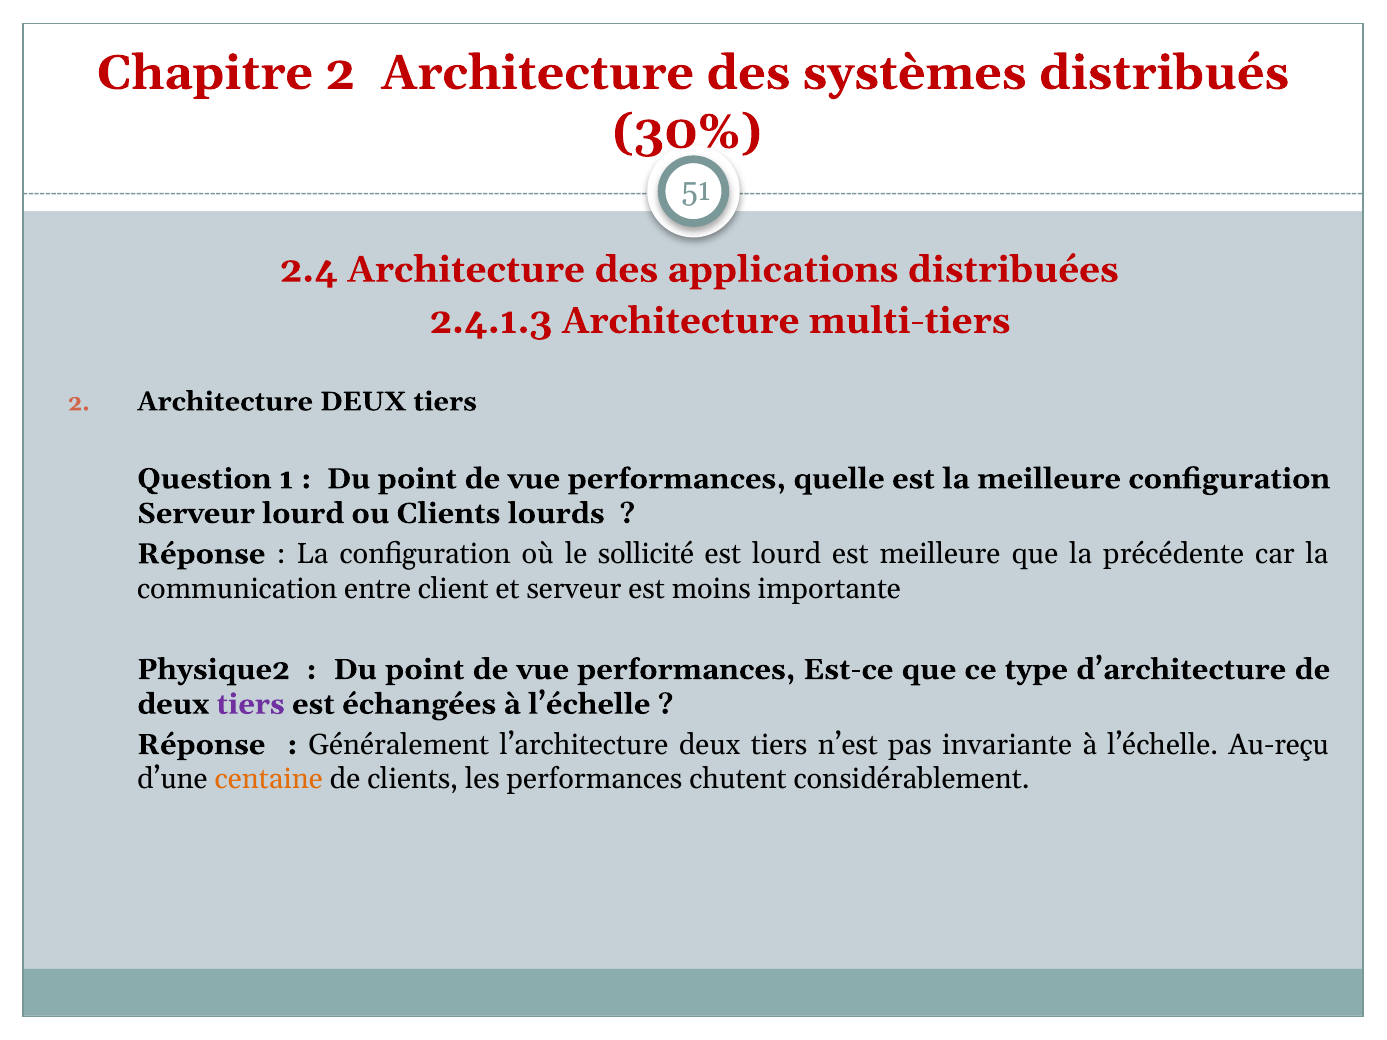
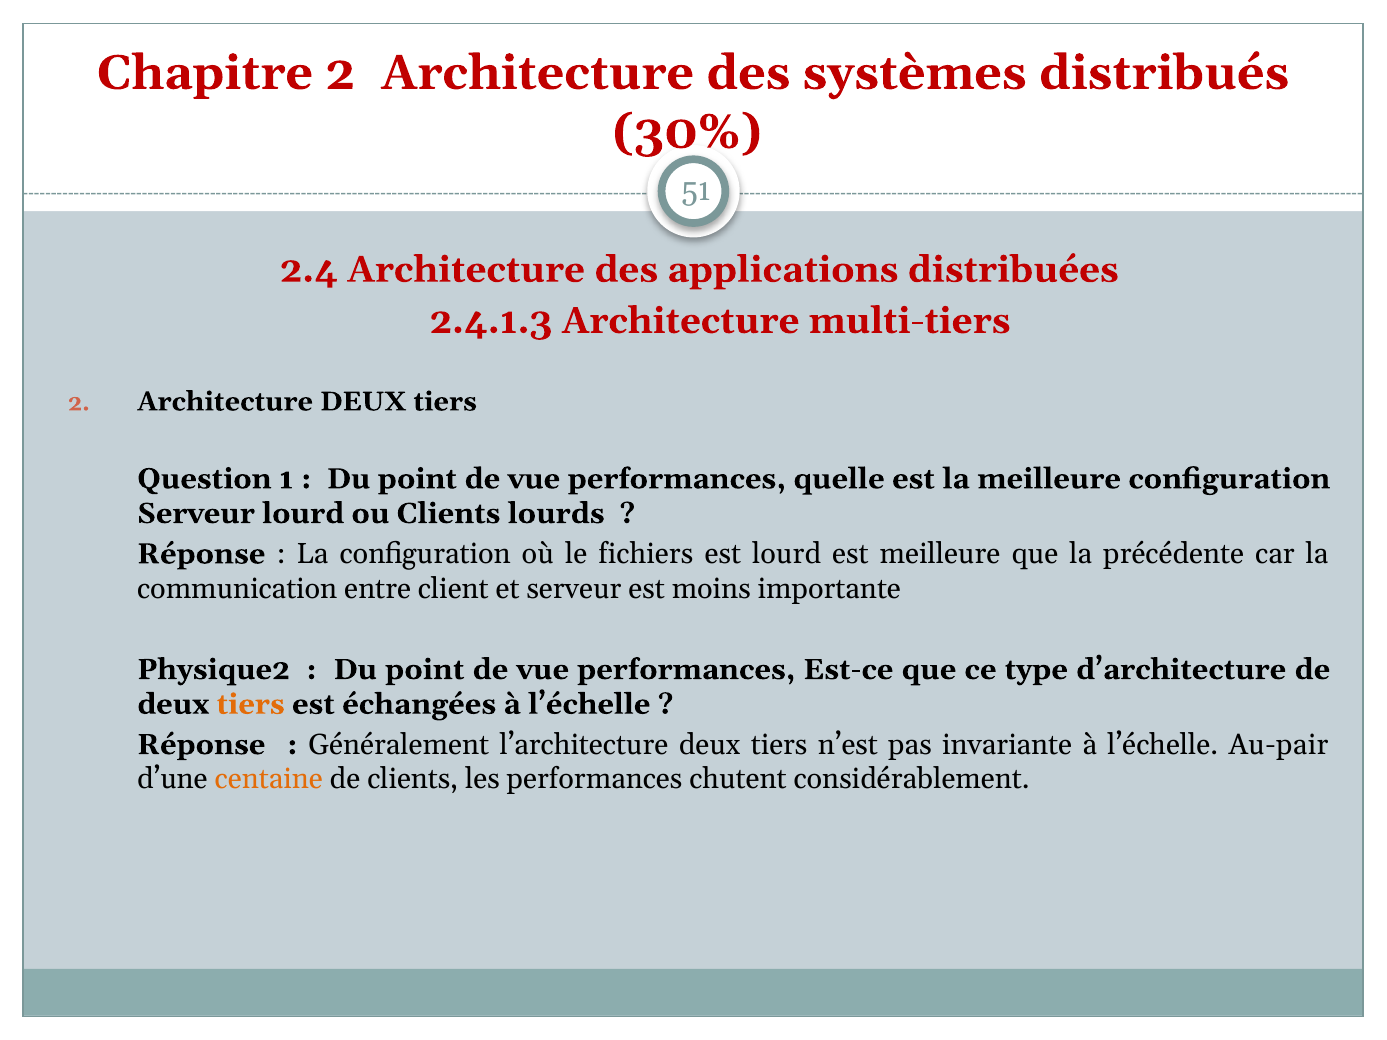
sollicité: sollicité -> fichiers (646, 554)
tiers colour: purple -> orange (251, 704)
Au-reçu: Au-reçu -> Au-pair (1278, 745)
